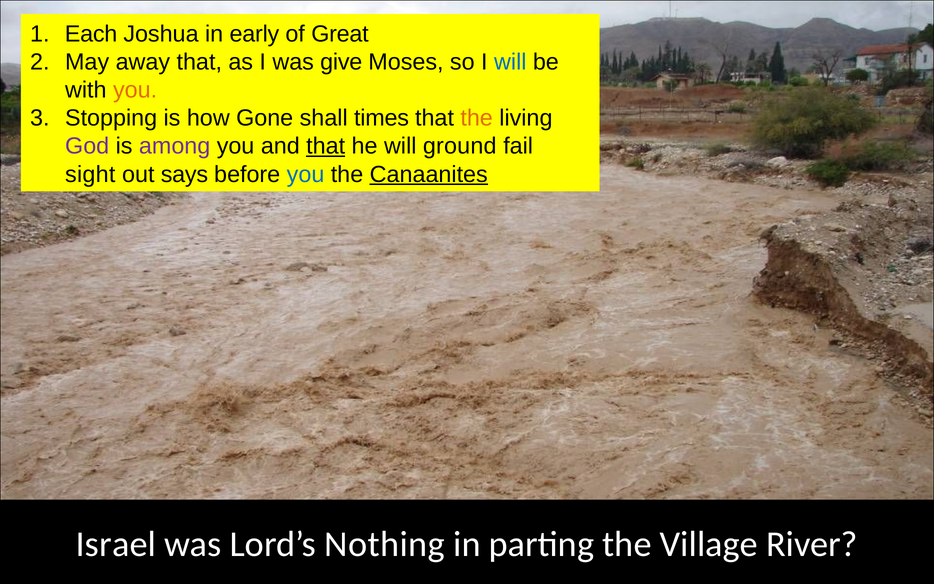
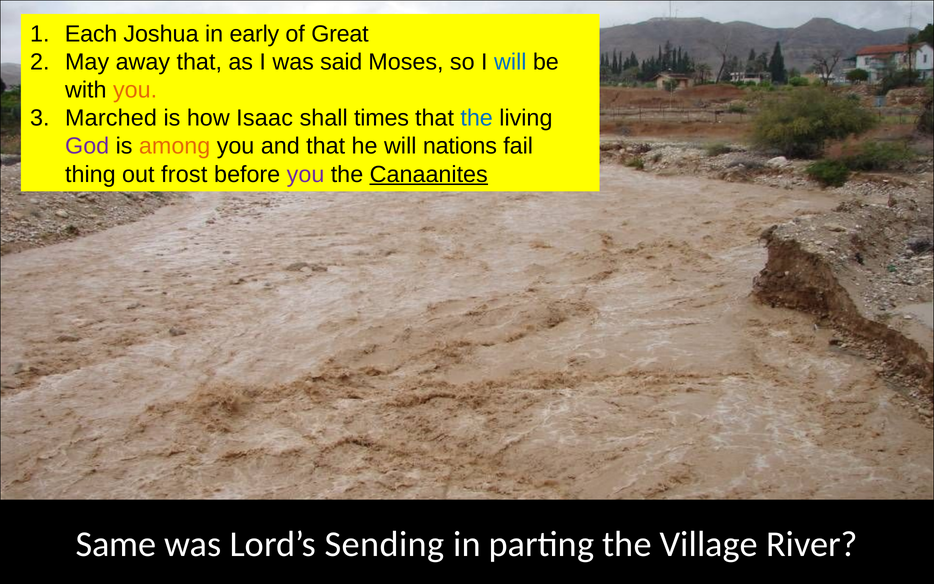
give: give -> said (341, 62)
Stopping: Stopping -> Marched (111, 118)
Gone: Gone -> Isaac (265, 118)
the colour: orange -> blue (477, 118)
among colour: purple -> orange (175, 146)
that underline: present -> none (326, 146)
ground: ground -> nations (460, 146)
sight: sight -> thing (90, 174)
says: says -> frost (184, 174)
you colour: blue -> purple (306, 174)
Israel: Israel -> Same (116, 544)
Nothing: Nothing -> Sending (385, 544)
